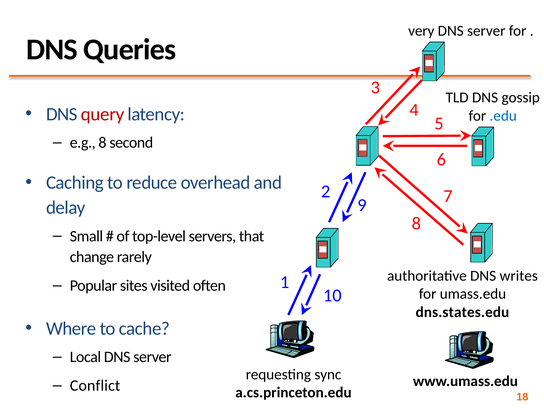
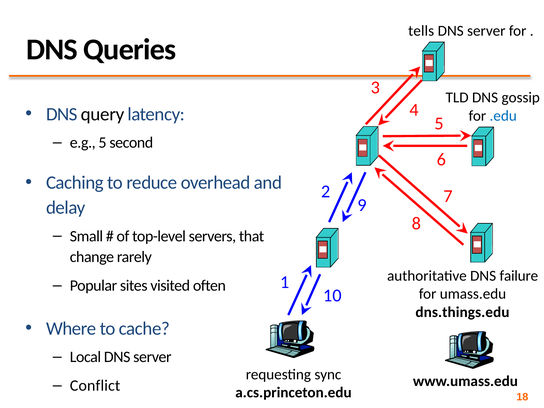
very: very -> tells (421, 31)
query colour: red -> black (103, 114)
e.g 8: 8 -> 5 (103, 143)
writes: writes -> failure (519, 276)
dns.states.edu: dns.states.edu -> dns.things.edu (462, 312)
